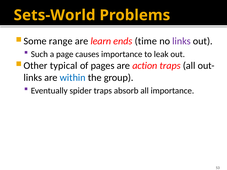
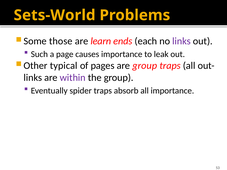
range: range -> those (61, 41)
time: time -> each (146, 41)
are action: action -> group (145, 66)
within colour: blue -> purple (73, 78)
